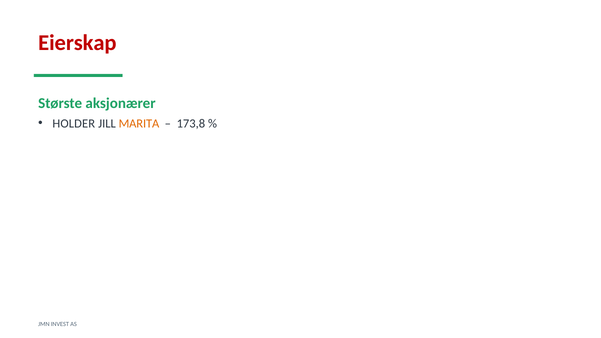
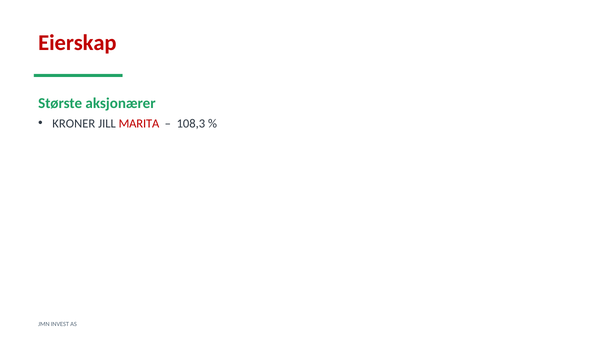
HOLDER: HOLDER -> KRONER (74, 124)
MARITA colour: orange -> red (139, 124)
173,8: 173,8 -> 108,3 (191, 124)
